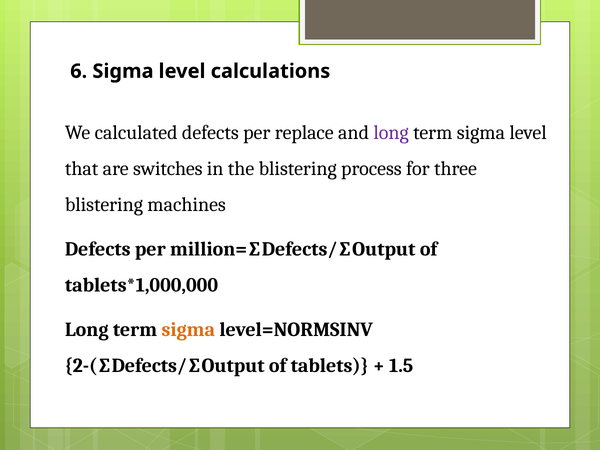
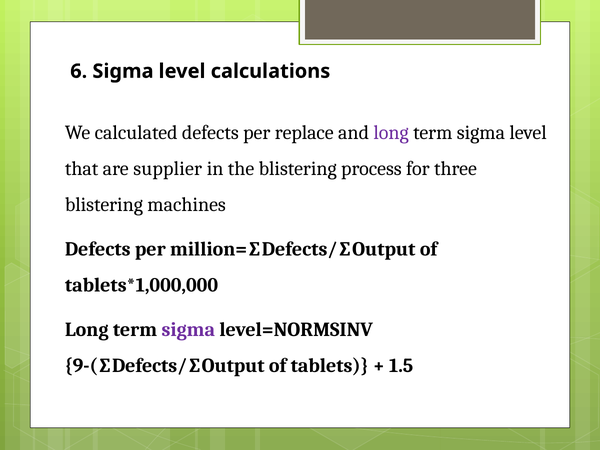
switches: switches -> supplier (168, 169)
sigma colour: orange -> purple (188, 330)
2-(∑Defects/∑Output: 2-(∑Defects/∑Output -> 9-(∑Defects/∑Output (165, 366)
